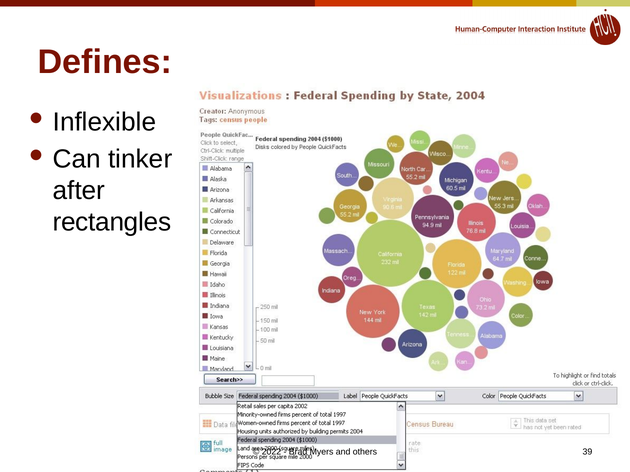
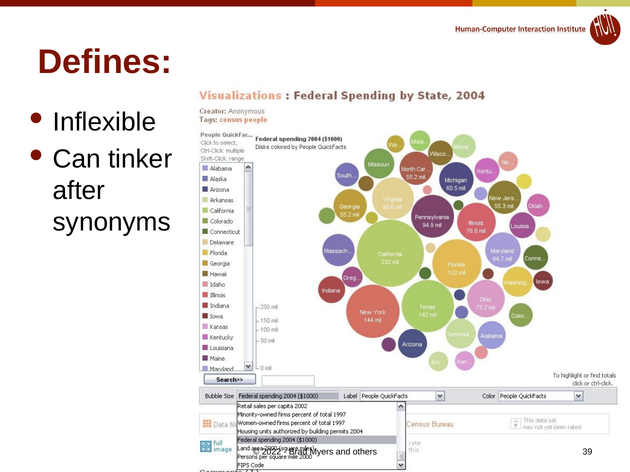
rectangles: rectangles -> synonyms (112, 222)
